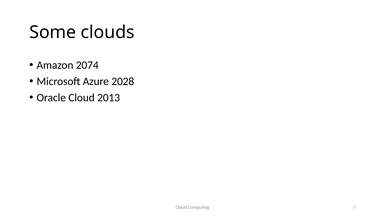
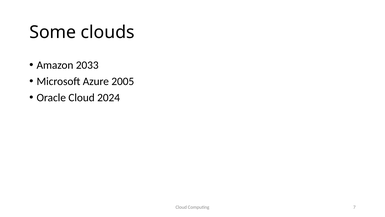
2074: 2074 -> 2033 (87, 65)
2028: 2028 -> 2005 (123, 81)
2013: 2013 -> 2024 (109, 97)
